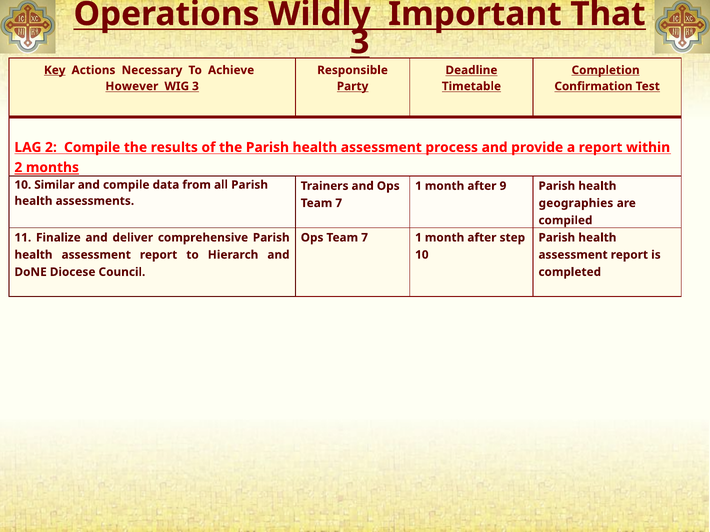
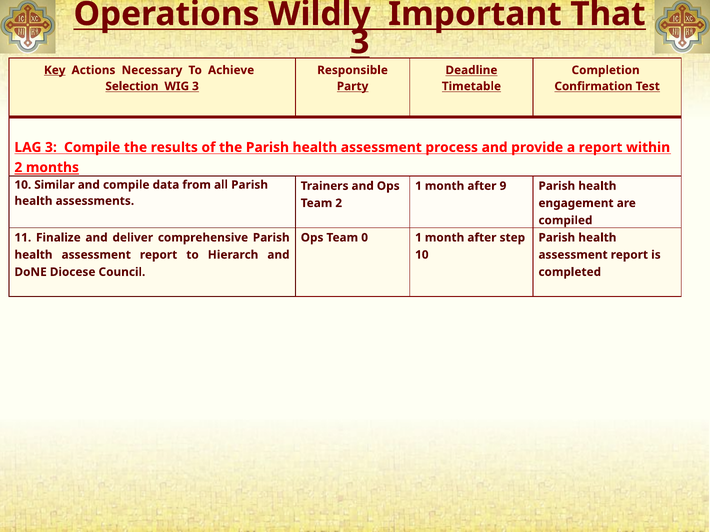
Completion underline: present -> none (606, 70)
However: However -> Selection (132, 86)
LAG 2: 2 -> 3 (51, 148)
7: 7 -> 2 (339, 203)
geographies: geographies -> engagement (576, 203)
7: 7 -> 0 (365, 238)
